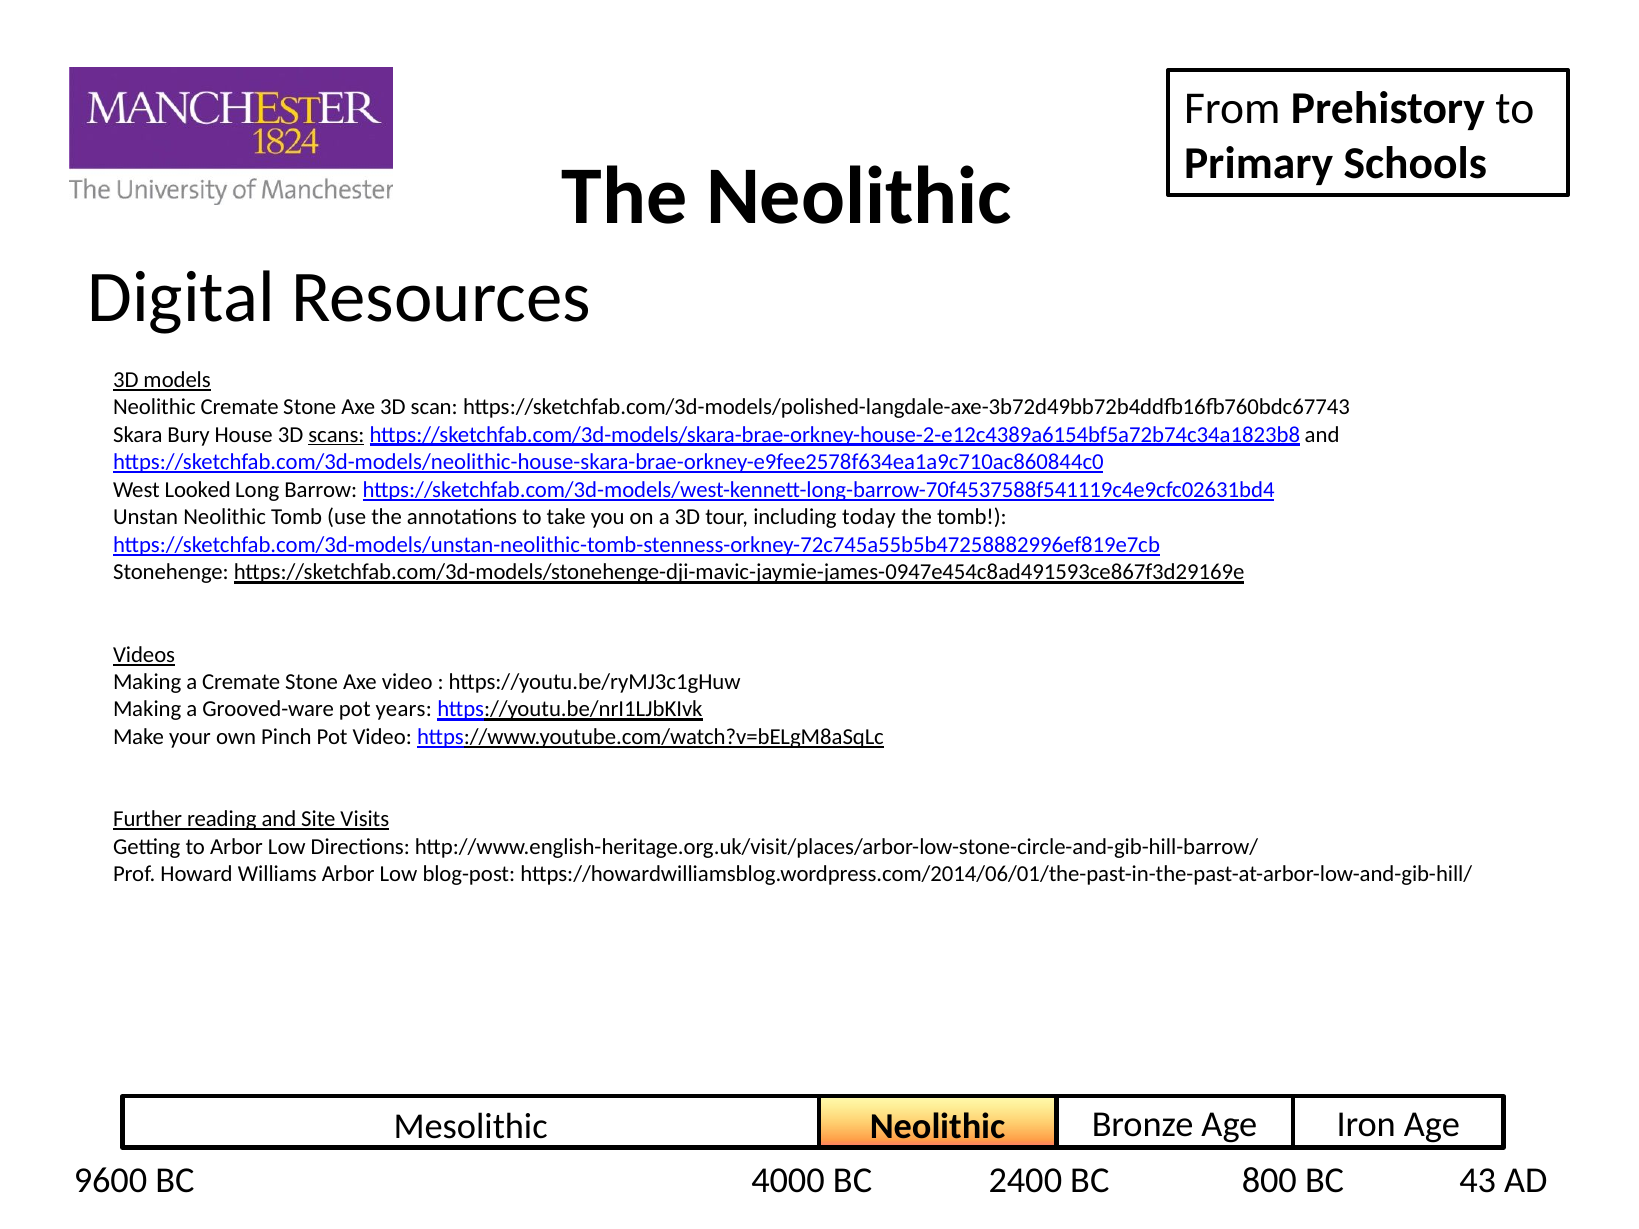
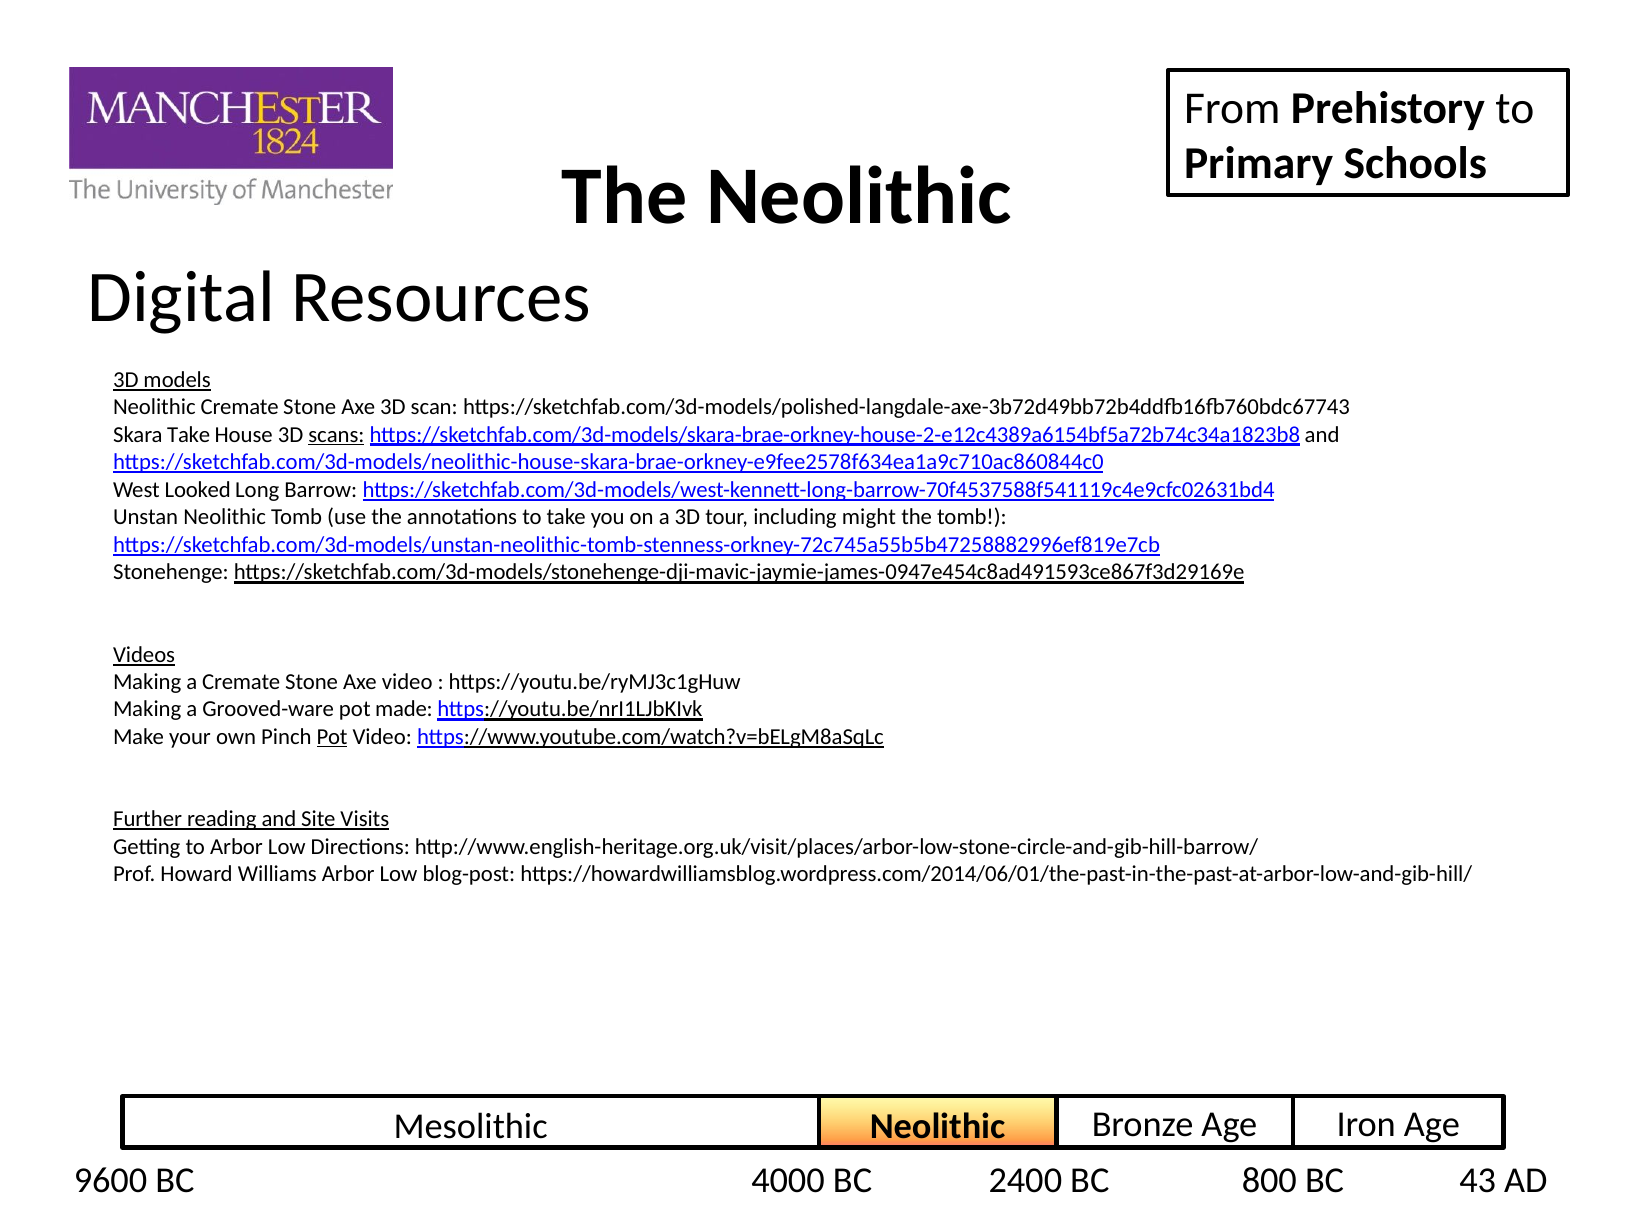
Skara Bury: Bury -> Take (189, 435)
today: today -> might (869, 517)
years: years -> made (404, 710)
Pot underline: none -> present (332, 737)
